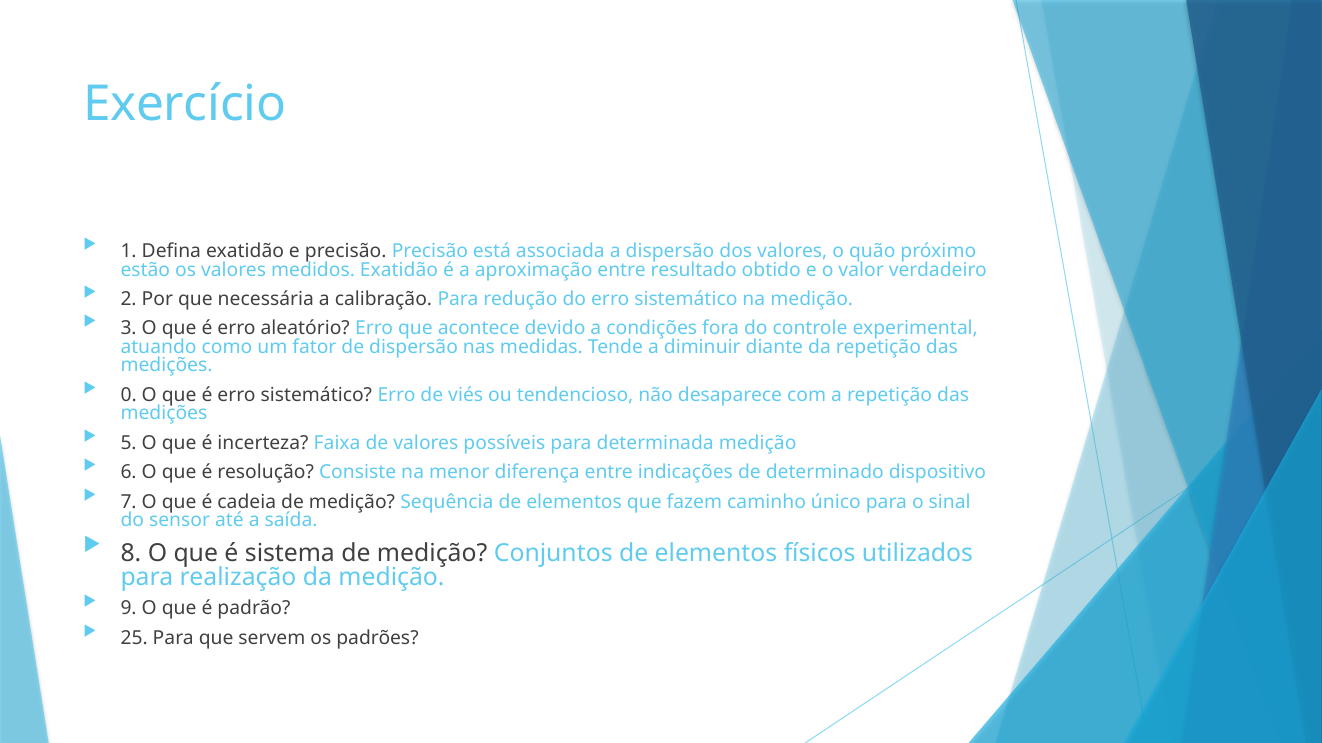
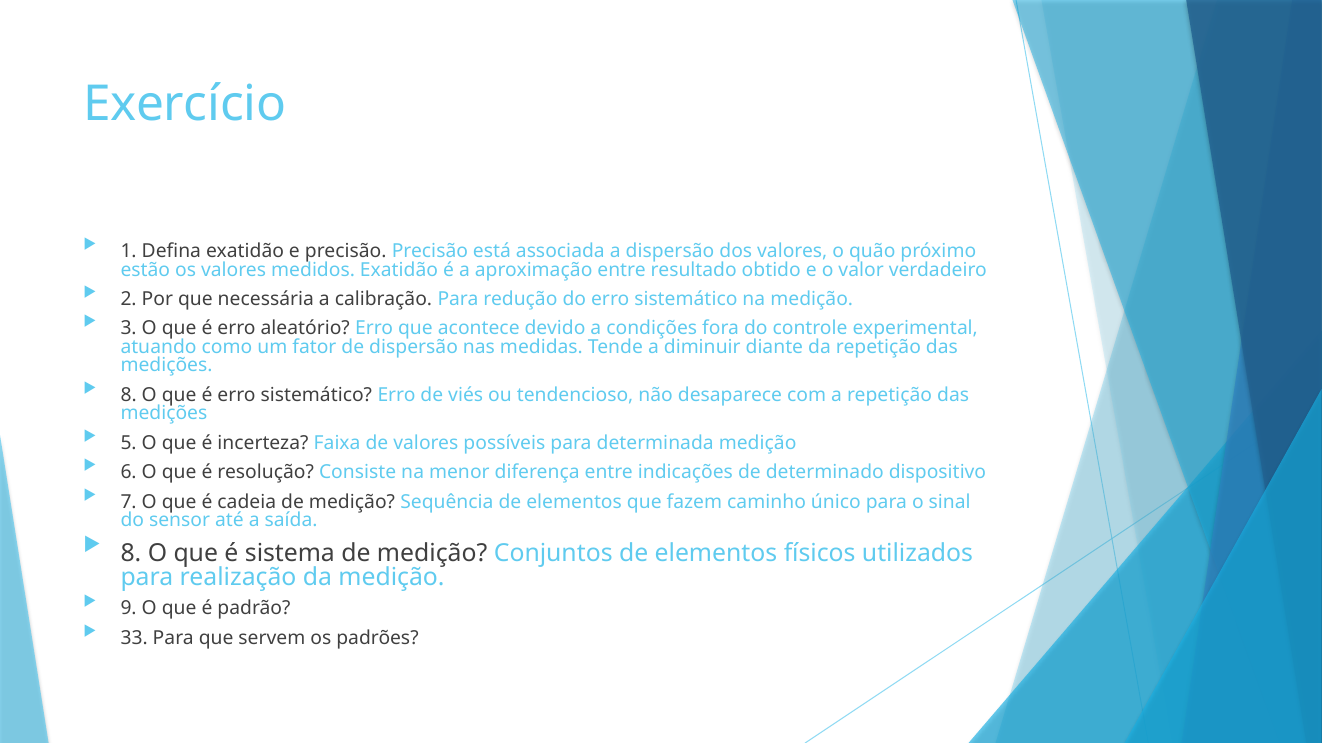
0: 0 -> 8 (129, 395)
25: 25 -> 33 (134, 639)
